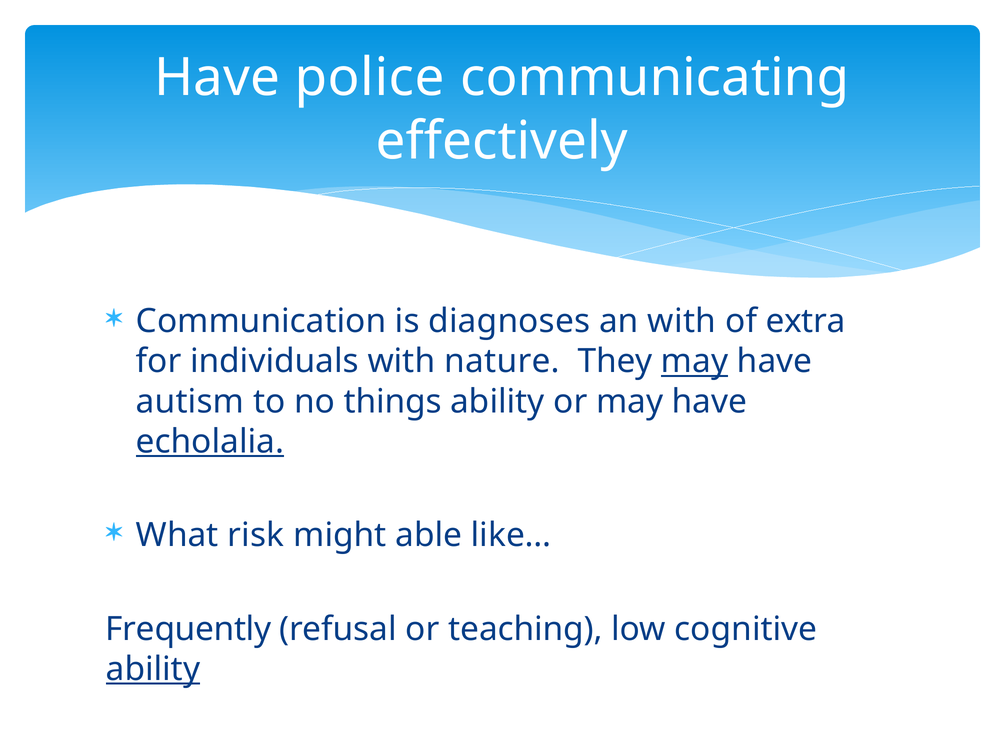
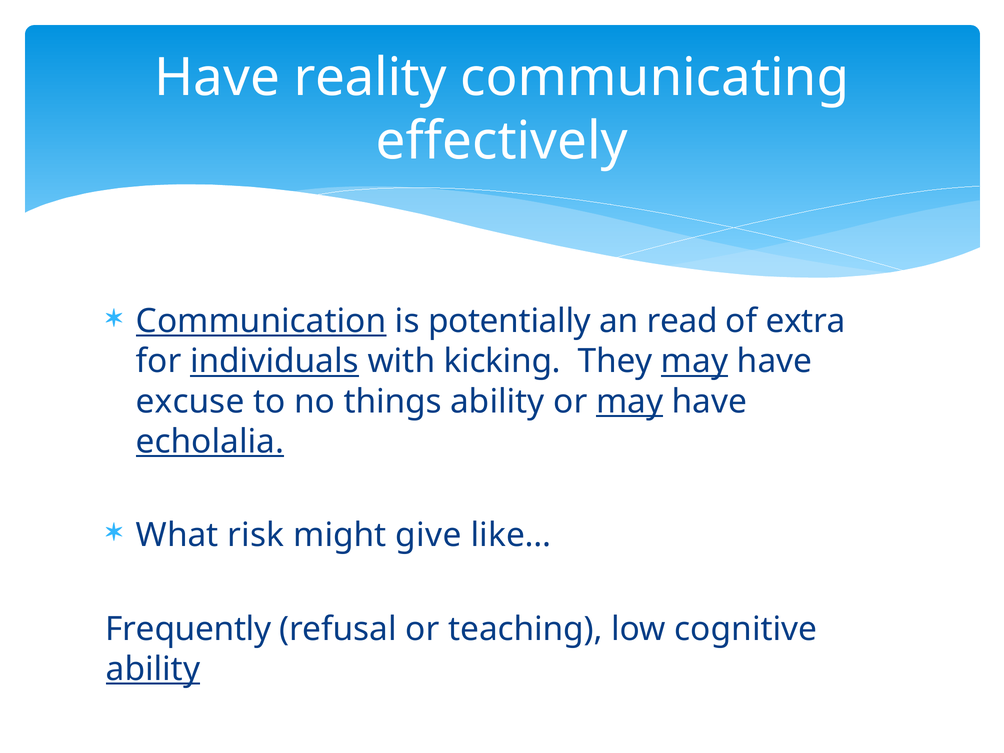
police: police -> reality (370, 78)
Communication underline: none -> present (261, 321)
diagnoses: diagnoses -> potentially (510, 321)
an with: with -> read (682, 321)
individuals underline: none -> present (274, 361)
nature: nature -> kicking (502, 361)
autism: autism -> excuse (190, 402)
may underline: none -> present (630, 402)
able: able -> give (429, 535)
